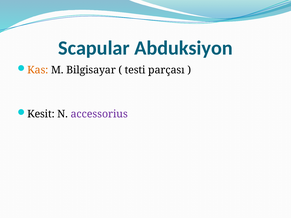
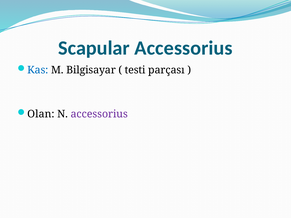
Scapular Abduksiyon: Abduksiyon -> Accessorius (183, 48)
Kas colour: orange -> blue (38, 70)
Kesit: Kesit -> Olan (41, 114)
